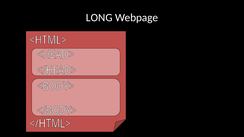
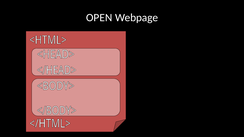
LONG: LONG -> OPEN (99, 18)
